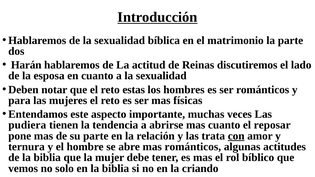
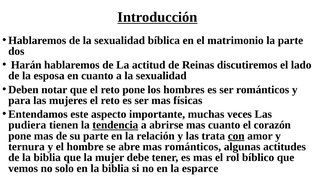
reto estas: estas -> pone (134, 90)
tendencia underline: none -> present (115, 125)
reposar: reposar -> corazón (272, 125)
criando: criando -> esparce (200, 169)
